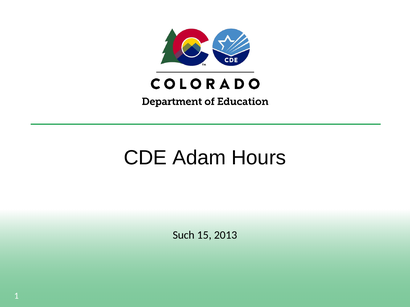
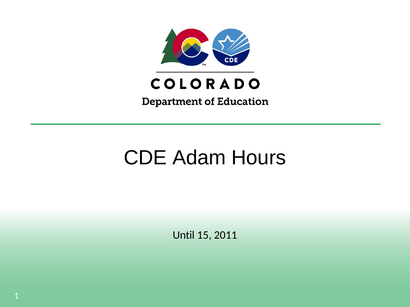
Such: Such -> Until (184, 236)
2013: 2013 -> 2011 (226, 236)
